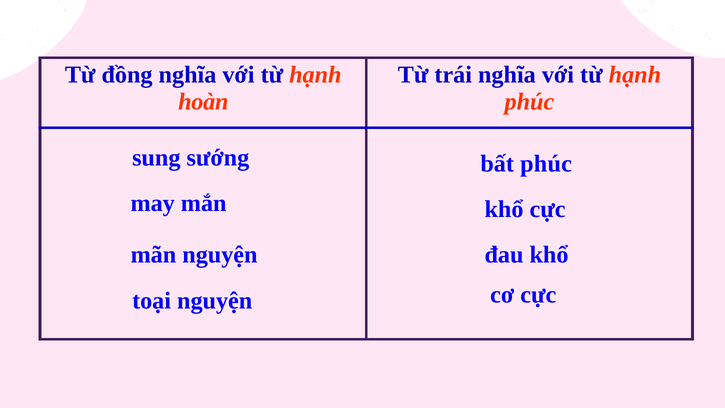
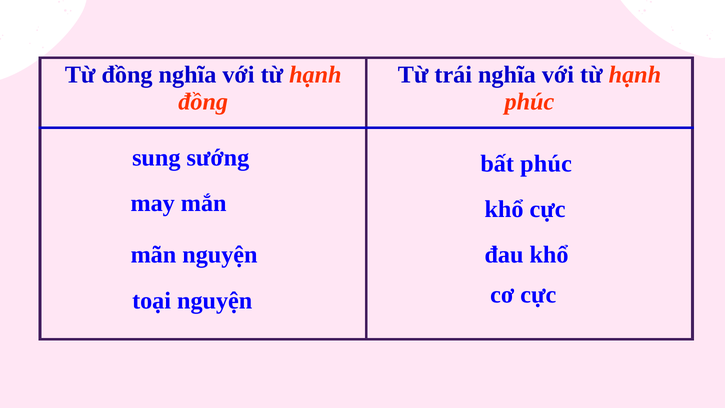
hoàn: hoàn -> đồng (203, 102)
